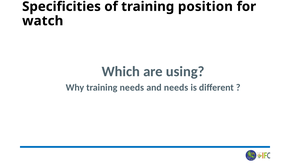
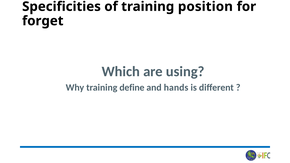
watch: watch -> forget (43, 21)
training needs: needs -> define (132, 88)
and needs: needs -> hands (176, 88)
